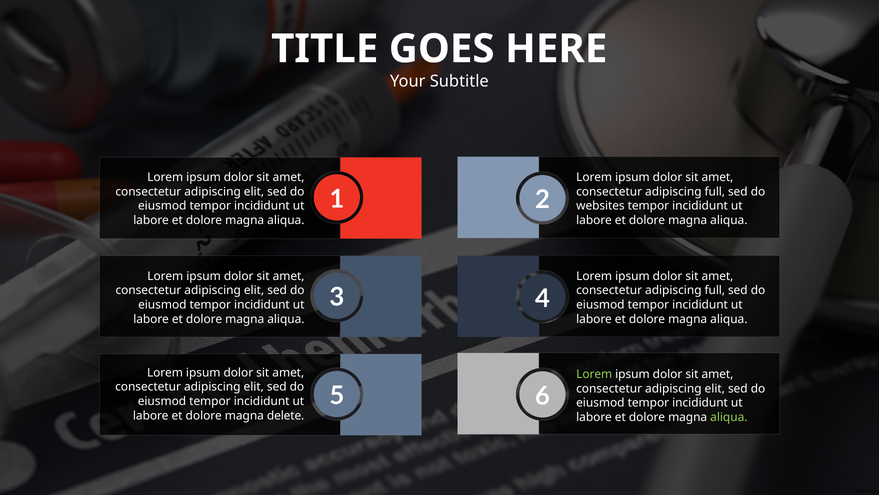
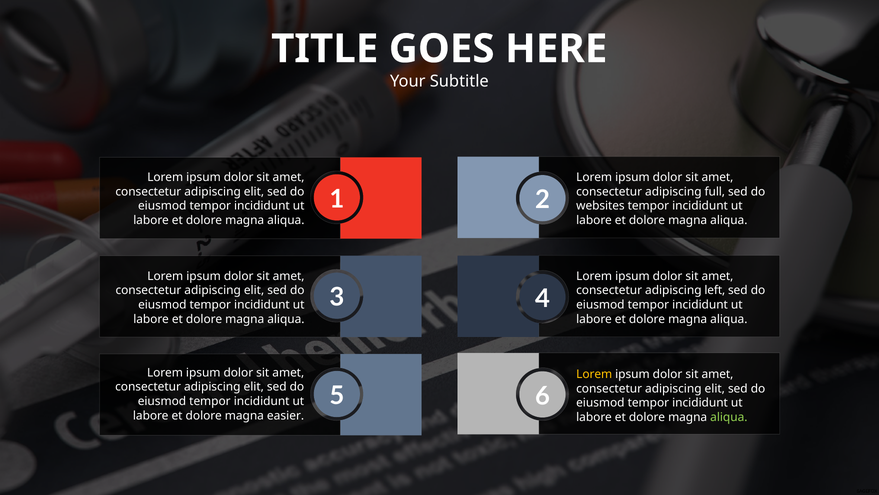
full: full -> left (715, 290)
Lorem colour: light green -> yellow (594, 374)
delete: delete -> easier (286, 415)
